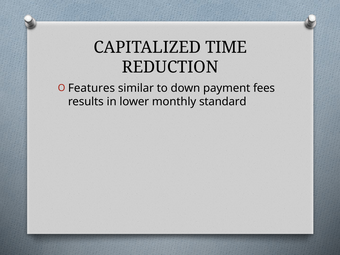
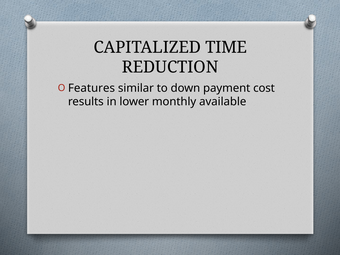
fees: fees -> cost (264, 88)
standard: standard -> available (223, 102)
